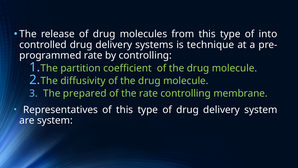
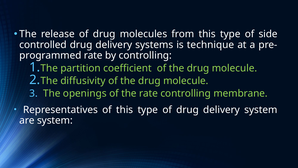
into: into -> side (268, 34)
prepared: prepared -> openings (85, 93)
